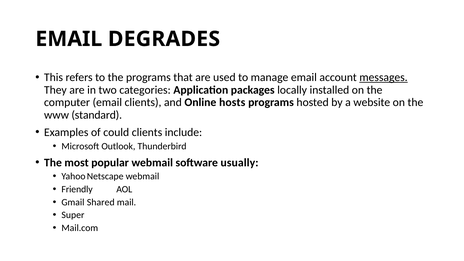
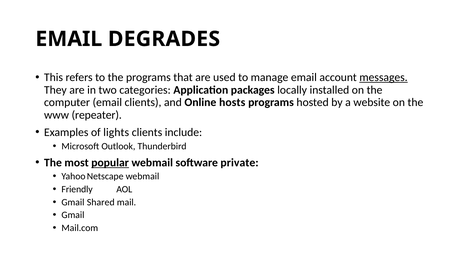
standard: standard -> repeater (97, 115)
could: could -> lights (116, 132)
popular underline: none -> present (110, 163)
usually: usually -> private (240, 163)
Super: Super -> Gmail (73, 215)
